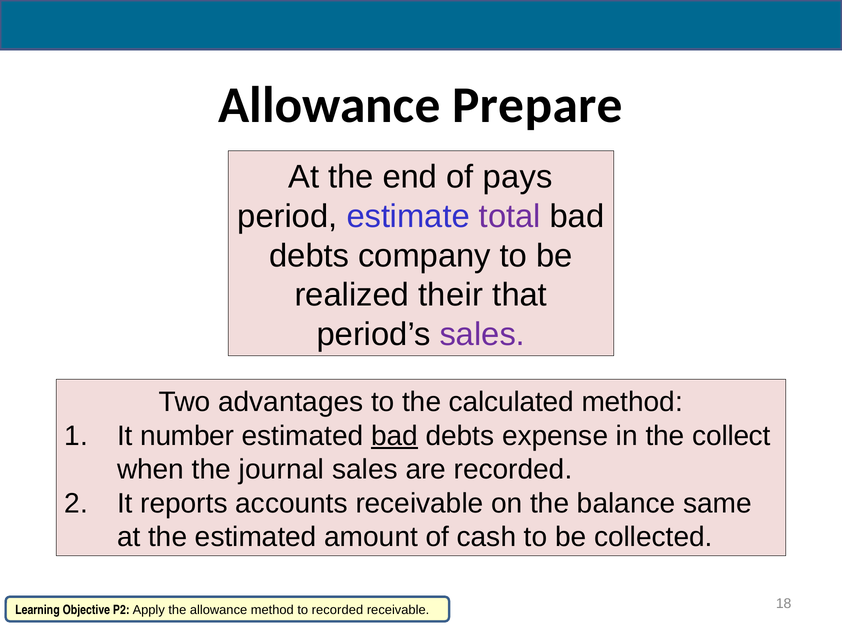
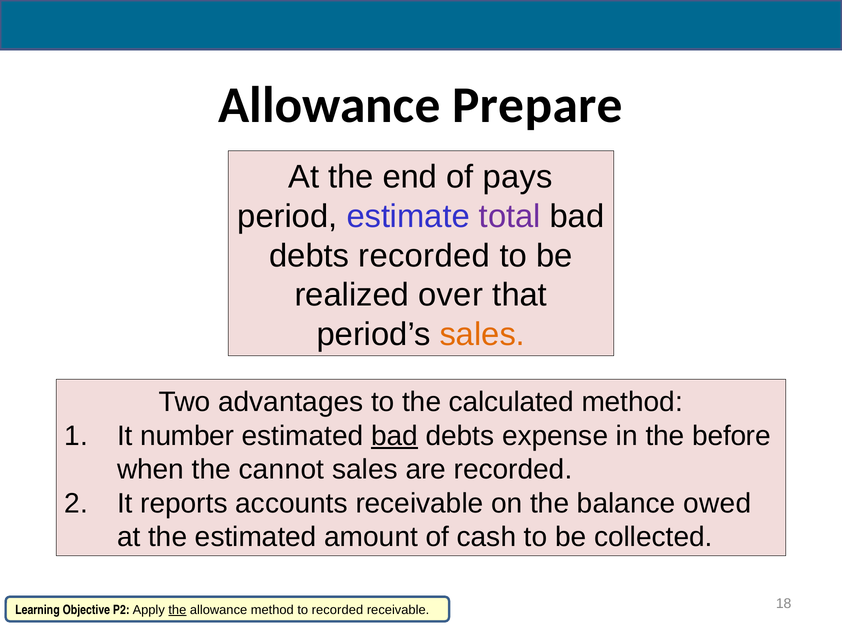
debts company: company -> recorded (424, 256)
their: their -> over (451, 295)
sales colour: purple -> orange (482, 334)
collect: collect -> before (731, 436)
journal: journal -> cannot (281, 469)
same: same -> owed (717, 503)
the underline: none -> present (177, 609)
